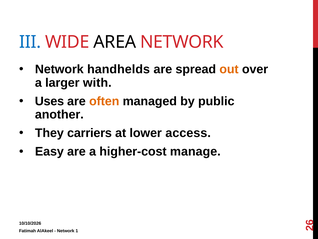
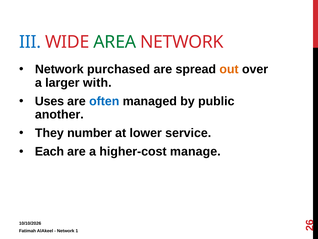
AREA colour: black -> green (115, 42)
handhelds: handhelds -> purchased (119, 69)
often colour: orange -> blue (104, 101)
carriers: carriers -> number (90, 133)
access: access -> service (188, 133)
Easy: Easy -> Each (49, 151)
